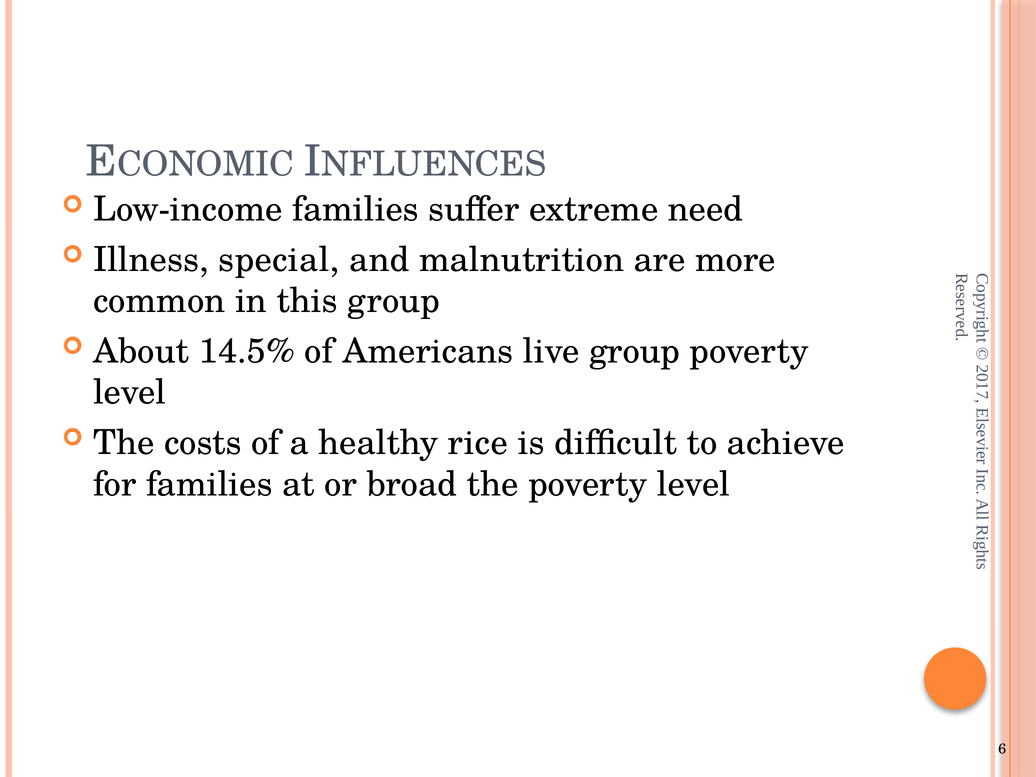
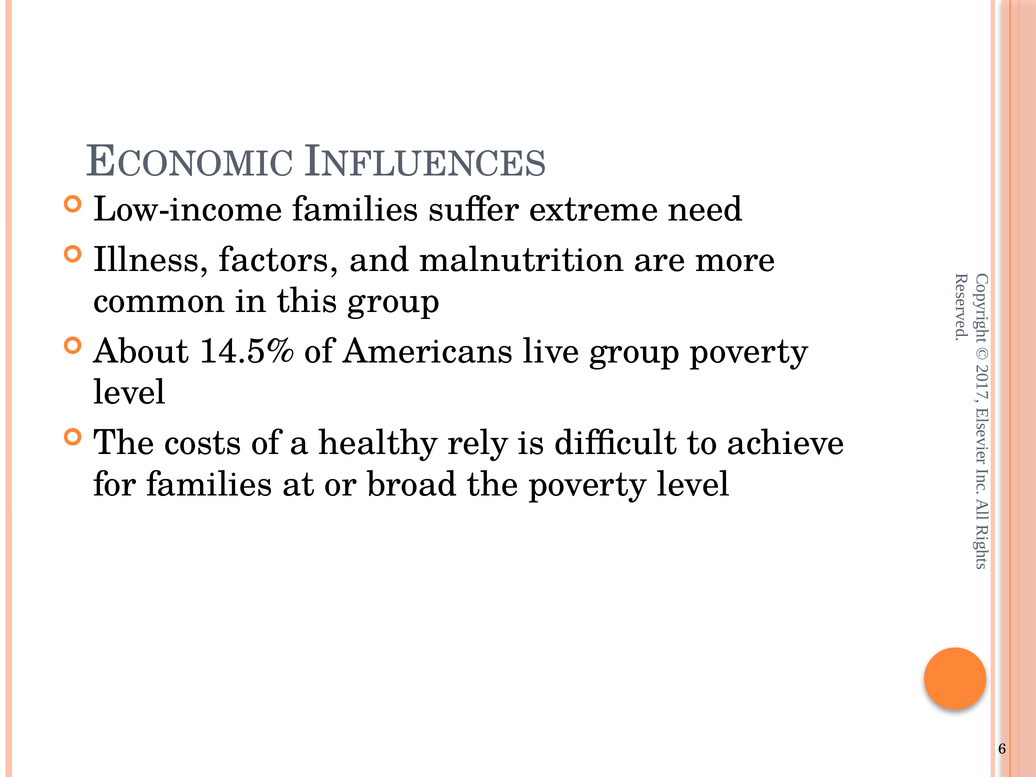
special: special -> factors (279, 260)
rice: rice -> rely (478, 443)
